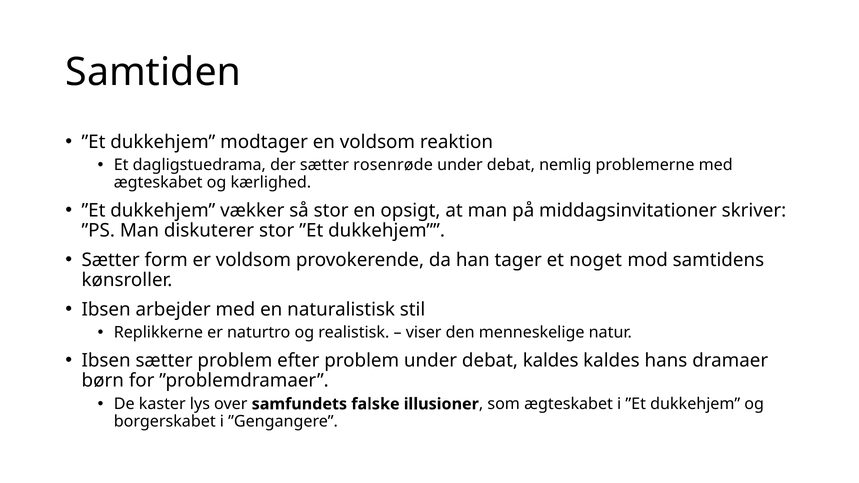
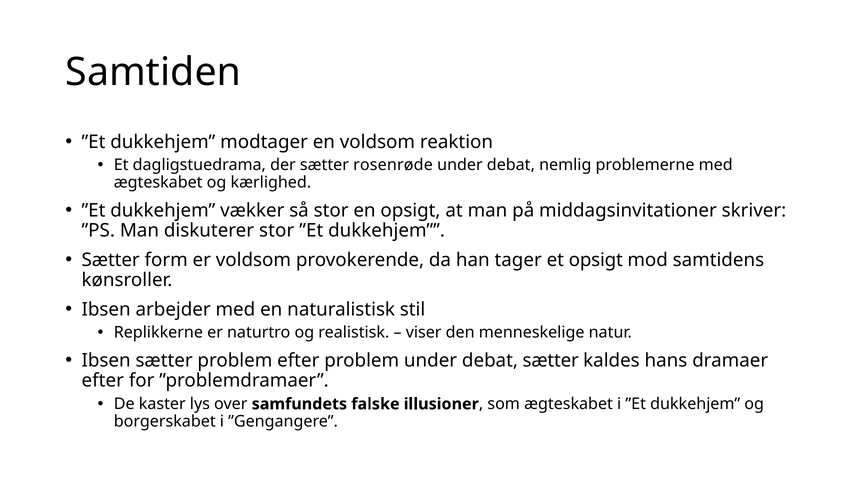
et noget: noget -> opsigt (596, 260)
debat kaldes: kaldes -> sætter (551, 361)
børn: børn -> efter (103, 381)
